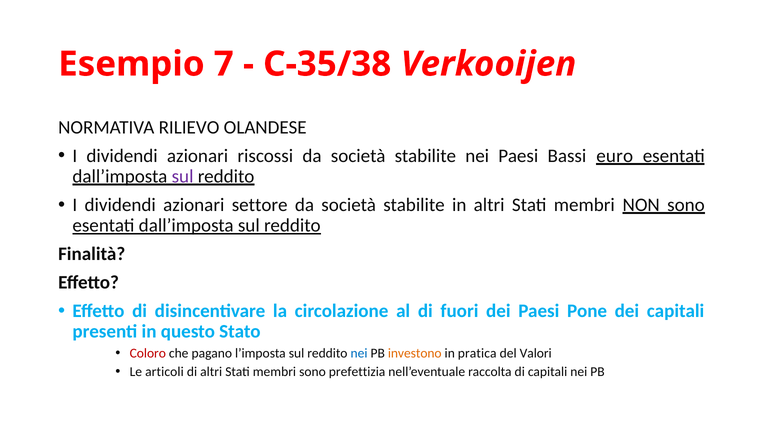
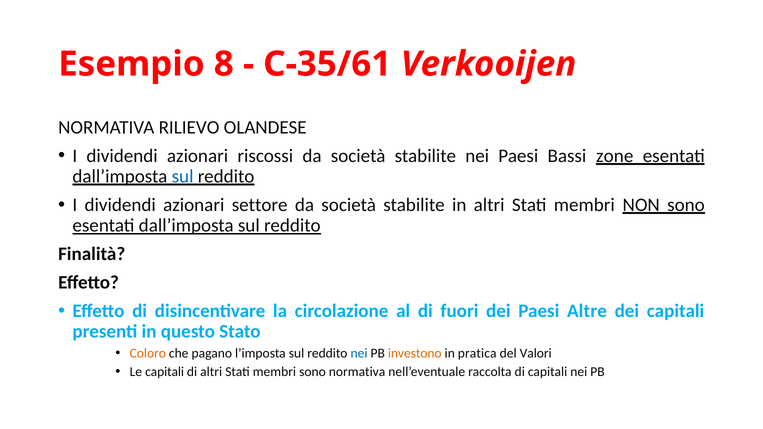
7: 7 -> 8 (224, 64)
C-35/38: C-35/38 -> C-35/61 (327, 64)
euro: euro -> zone (615, 156)
sul colour: purple -> blue (183, 176)
Pone: Pone -> Altre (587, 311)
Coloro colour: red -> orange (148, 353)
Le articoli: articoli -> capitali (165, 372)
sono prefettizia: prefettizia -> normativa (357, 372)
